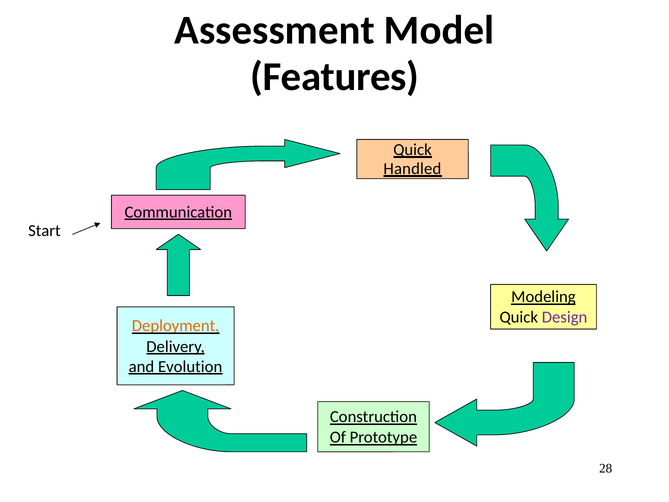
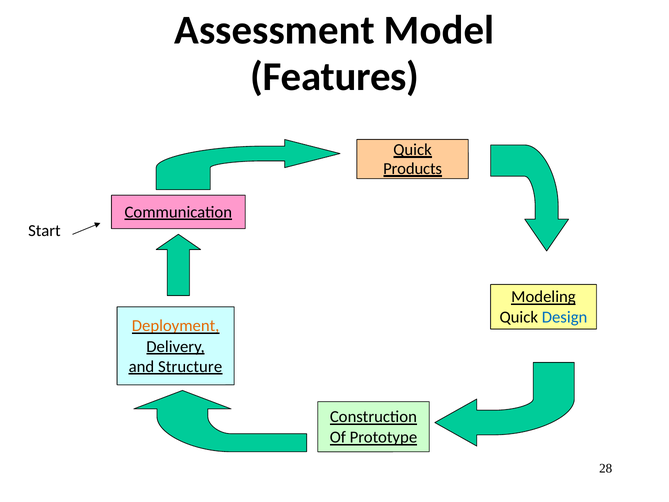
Handled: Handled -> Products (413, 169)
Design colour: purple -> blue (565, 317)
Evolution: Evolution -> Structure (190, 366)
